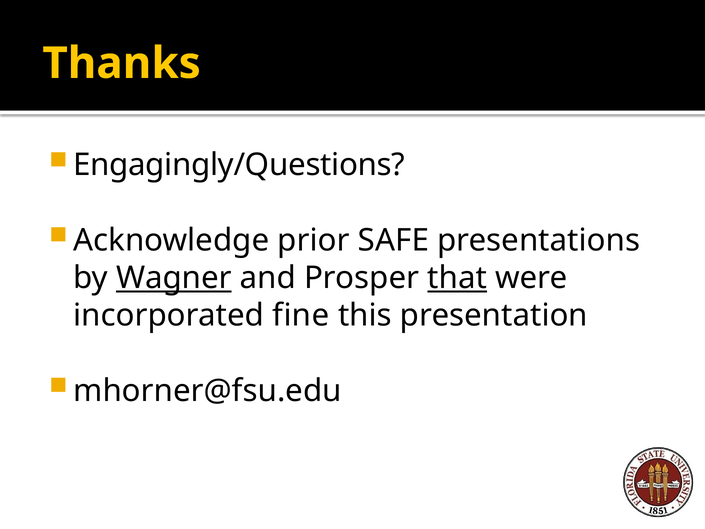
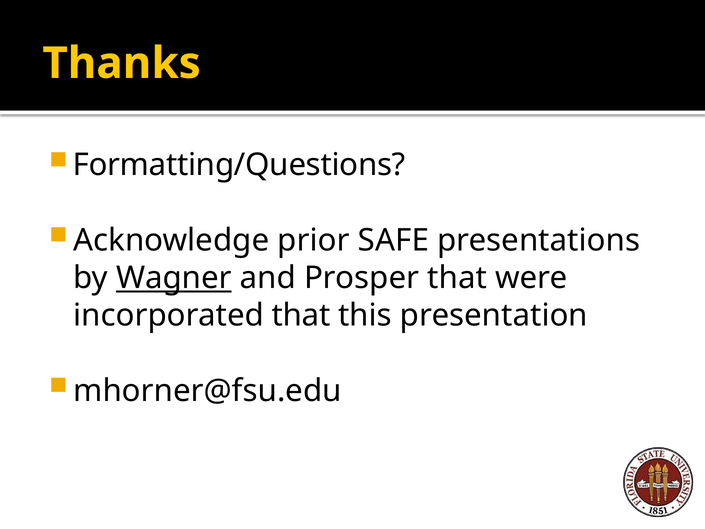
Engagingly/Questions: Engagingly/Questions -> Formatting/Questions (239, 165)
that underline: present -> none (457, 278)
incorporated fine: fine -> that (301, 315)
